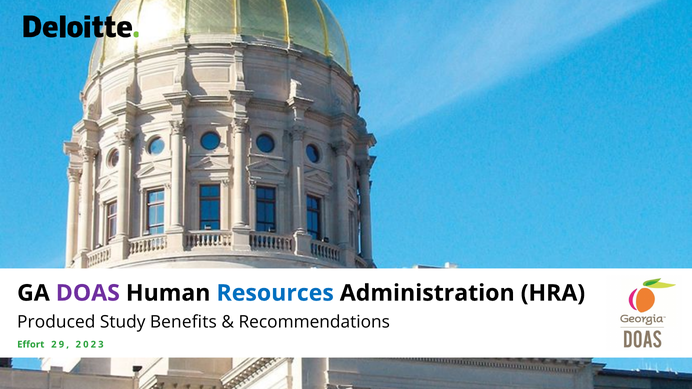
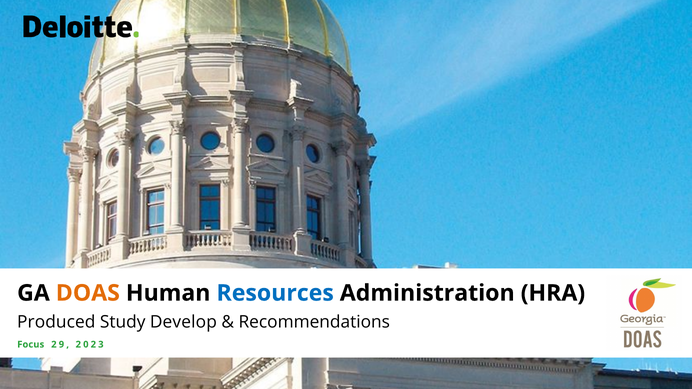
DOAS colour: purple -> orange (88, 293)
Benefits: Benefits -> Develop (183, 322)
Effort: Effort -> Focus (31, 345)
